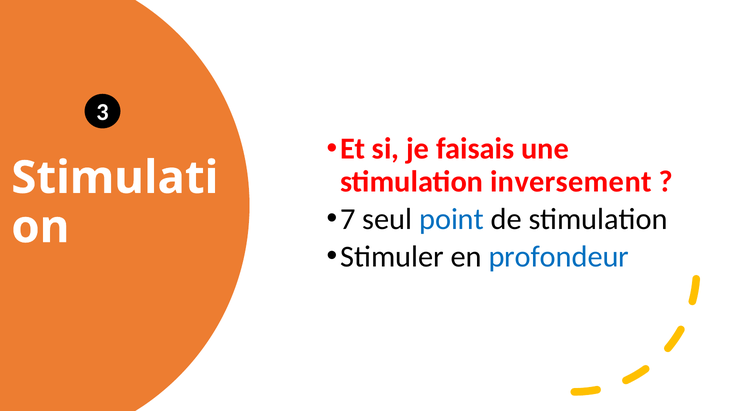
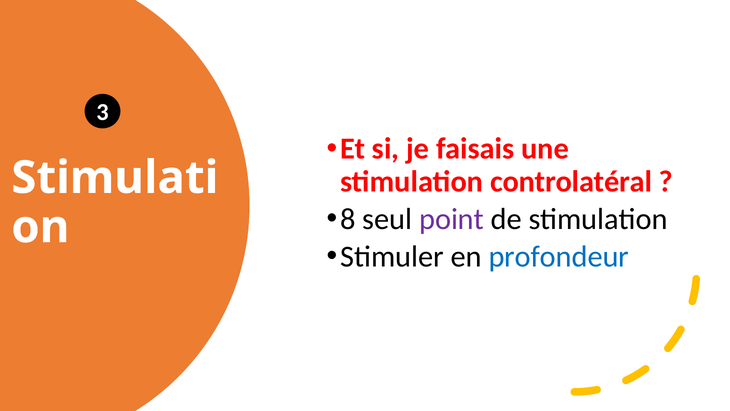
inversement: inversement -> controlatéral (571, 181)
7: 7 -> 8 (348, 219)
point colour: blue -> purple (452, 219)
